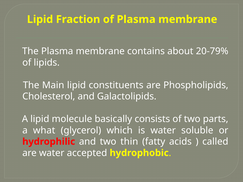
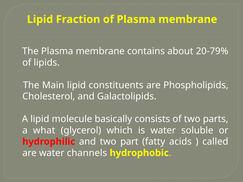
thin: thin -> part (129, 142)
accepted: accepted -> channels (87, 153)
